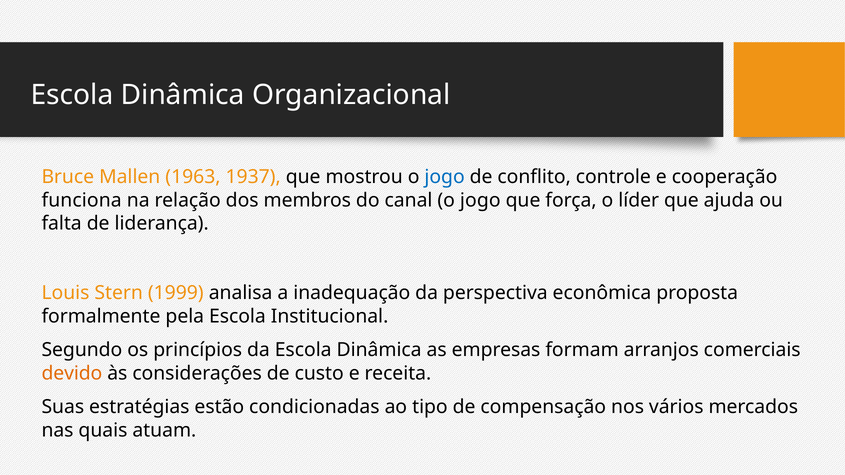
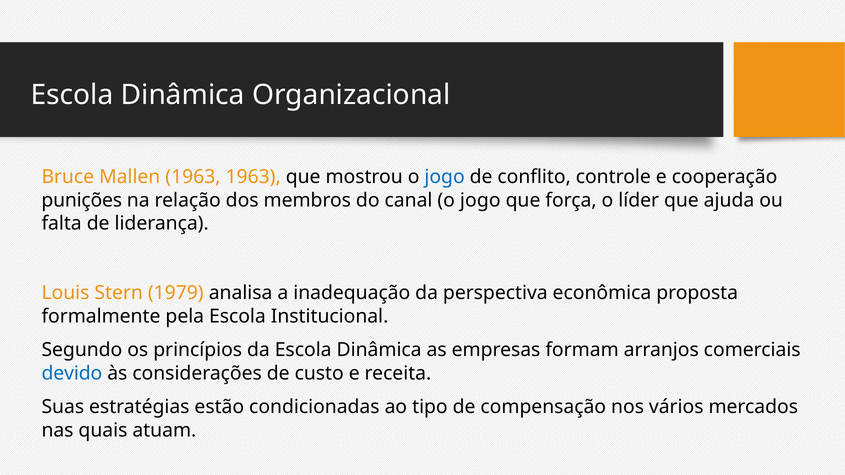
1963 1937: 1937 -> 1963 (253, 177)
funciona: funciona -> punições (82, 200)
1999: 1999 -> 1979 (176, 293)
devido colour: orange -> blue (72, 373)
